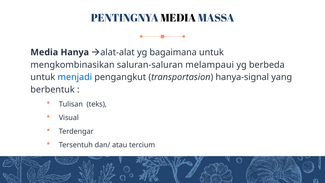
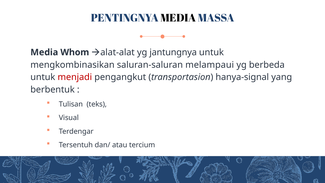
Hanya: Hanya -> Whom (75, 52)
bagaimana: bagaimana -> jantungnya (173, 52)
menjadi colour: blue -> red (75, 77)
